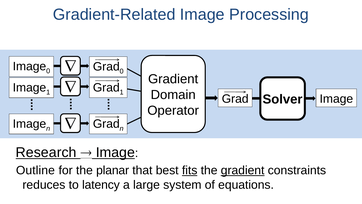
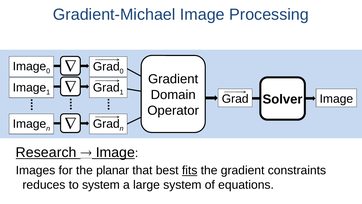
Gradient-Related: Gradient-Related -> Gradient-Michael (114, 15)
Outline: Outline -> Images (35, 170)
gradient underline: present -> none (243, 170)
to latency: latency -> system (101, 185)
